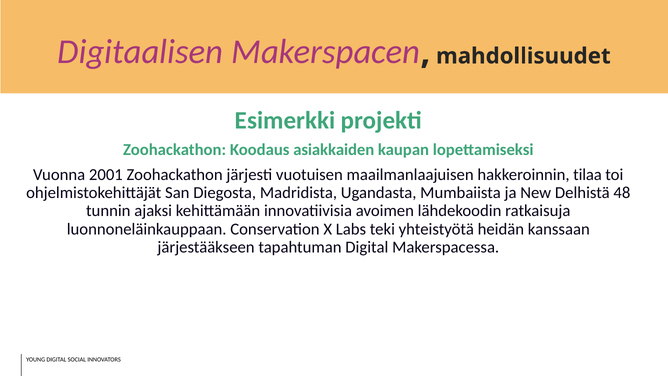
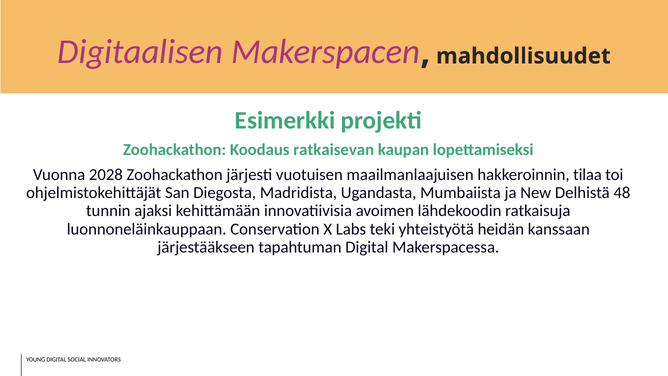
asiakkaiden: asiakkaiden -> ratkaisevan (334, 150)
2001: 2001 -> 2028 (106, 175)
